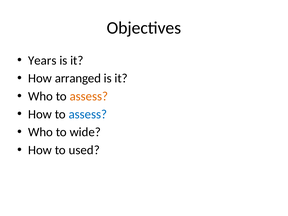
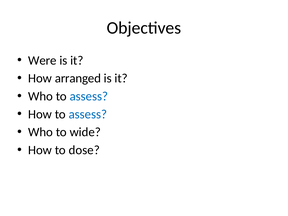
Years: Years -> Were (42, 60)
assess colour: orange -> blue (89, 96)
used: used -> dose (84, 150)
